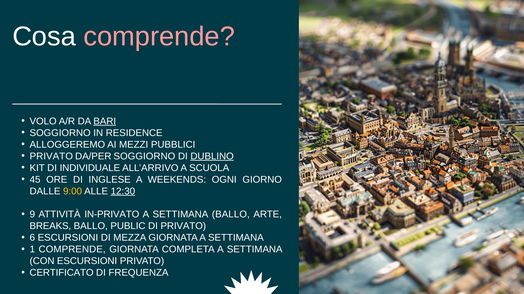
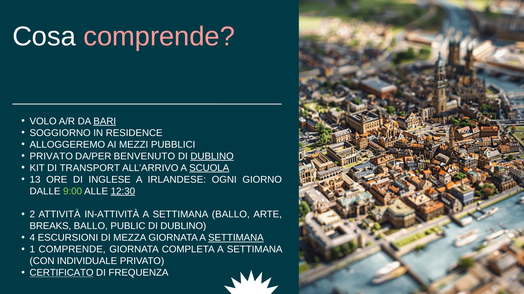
DA/PER SOGGIORNO: SOGGIORNO -> BENVENUTO (144, 157)
INDIVIDUALE: INDIVIDUALE -> TRANSPORT (90, 168)
SCUOLA underline: none -> present (209, 168)
45: 45 -> 13 (35, 180)
WEEKENDS: WEEKENDS -> IRLANDESE (177, 180)
9:00 colour: yellow -> light green (73, 192)
9: 9 -> 2 (32, 215)
IN-PRIVATO: IN-PRIVATO -> IN-ATTIVITÀ (112, 215)
PRIVATO: PRIVATO -> DUBLINO (183, 227)
6: 6 -> 4 (32, 238)
SETTIMANA underline: none -> present (236, 238)
CON ESCURSIONI: ESCURSIONI -> INDIVIDUALE (87, 262)
CERTIFICATO underline: none -> present (62, 273)
